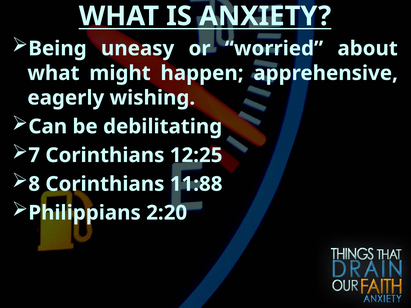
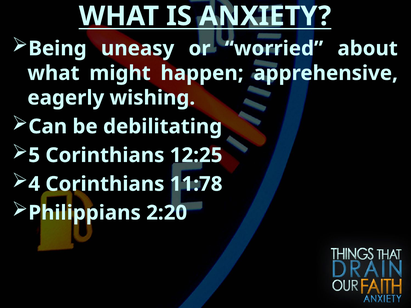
7: 7 -> 5 (34, 155)
8: 8 -> 4 (34, 184)
11:88: 11:88 -> 11:78 (196, 184)
